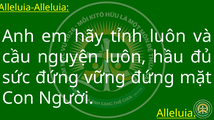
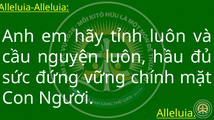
vững đứng: đứng -> chính (153, 78)
